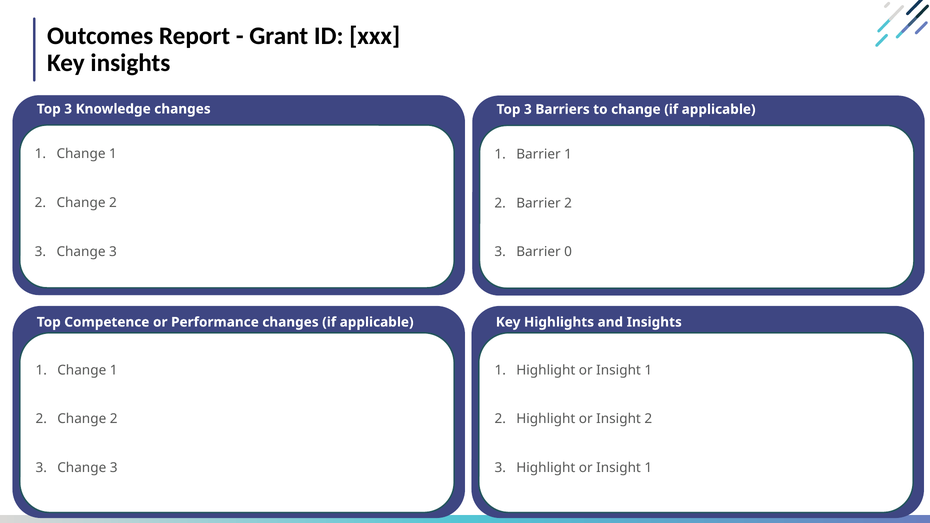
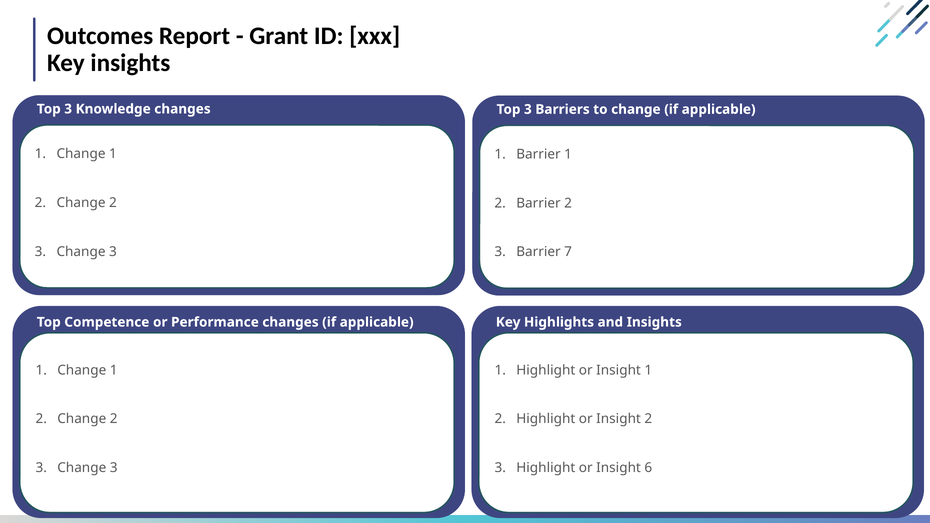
0: 0 -> 7 (568, 252)
1: 1 -> 6 (648, 468)
